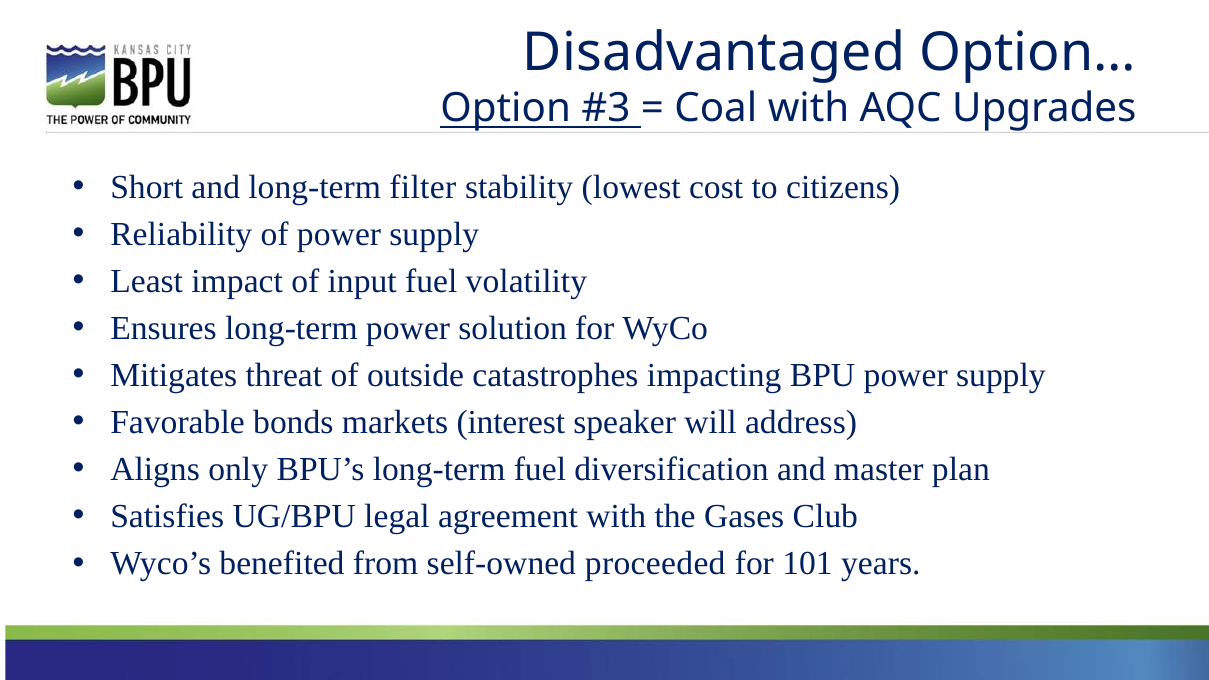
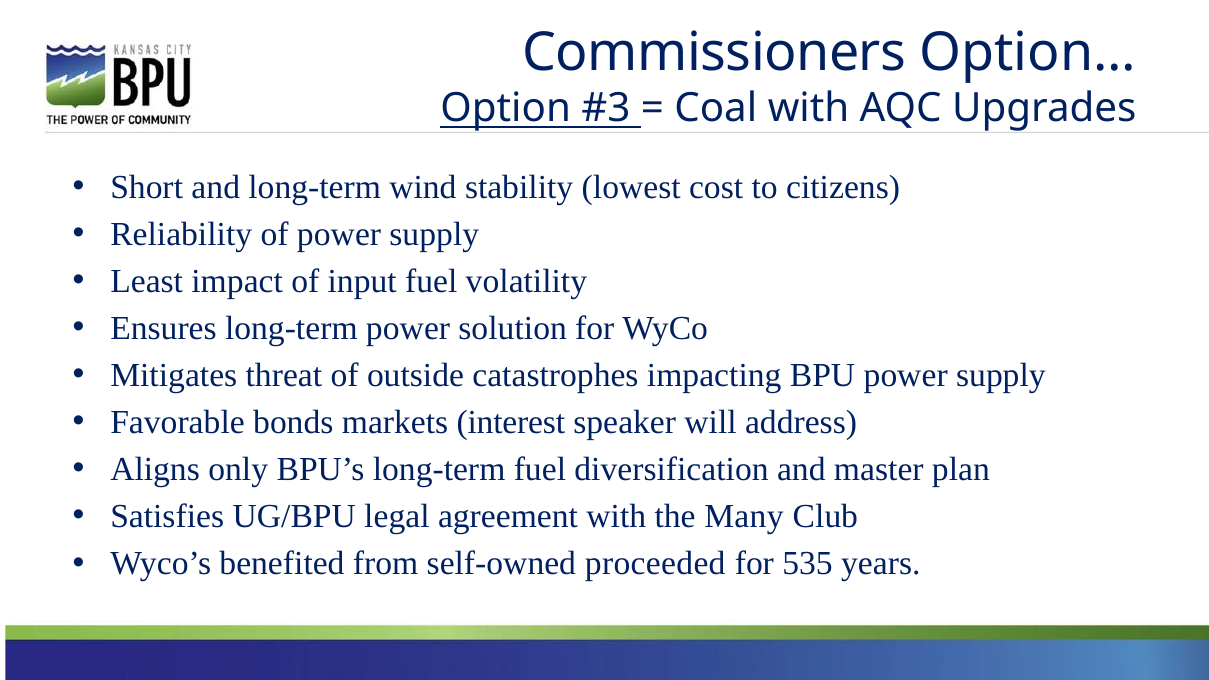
Disadvantaged: Disadvantaged -> Commissioners (714, 53)
filter: filter -> wind (423, 187)
Gases: Gases -> Many (744, 517)
101: 101 -> 535 (808, 564)
